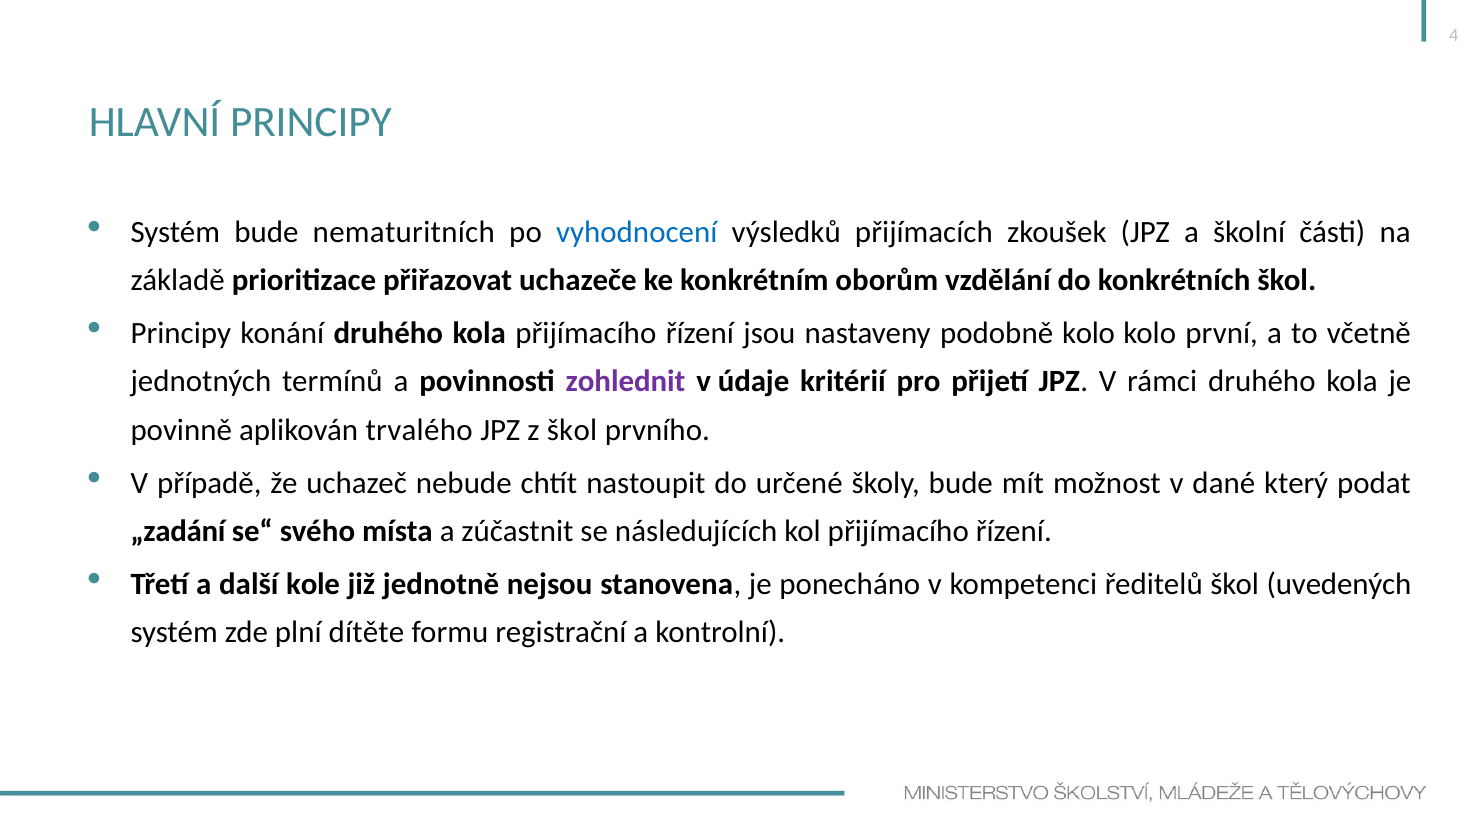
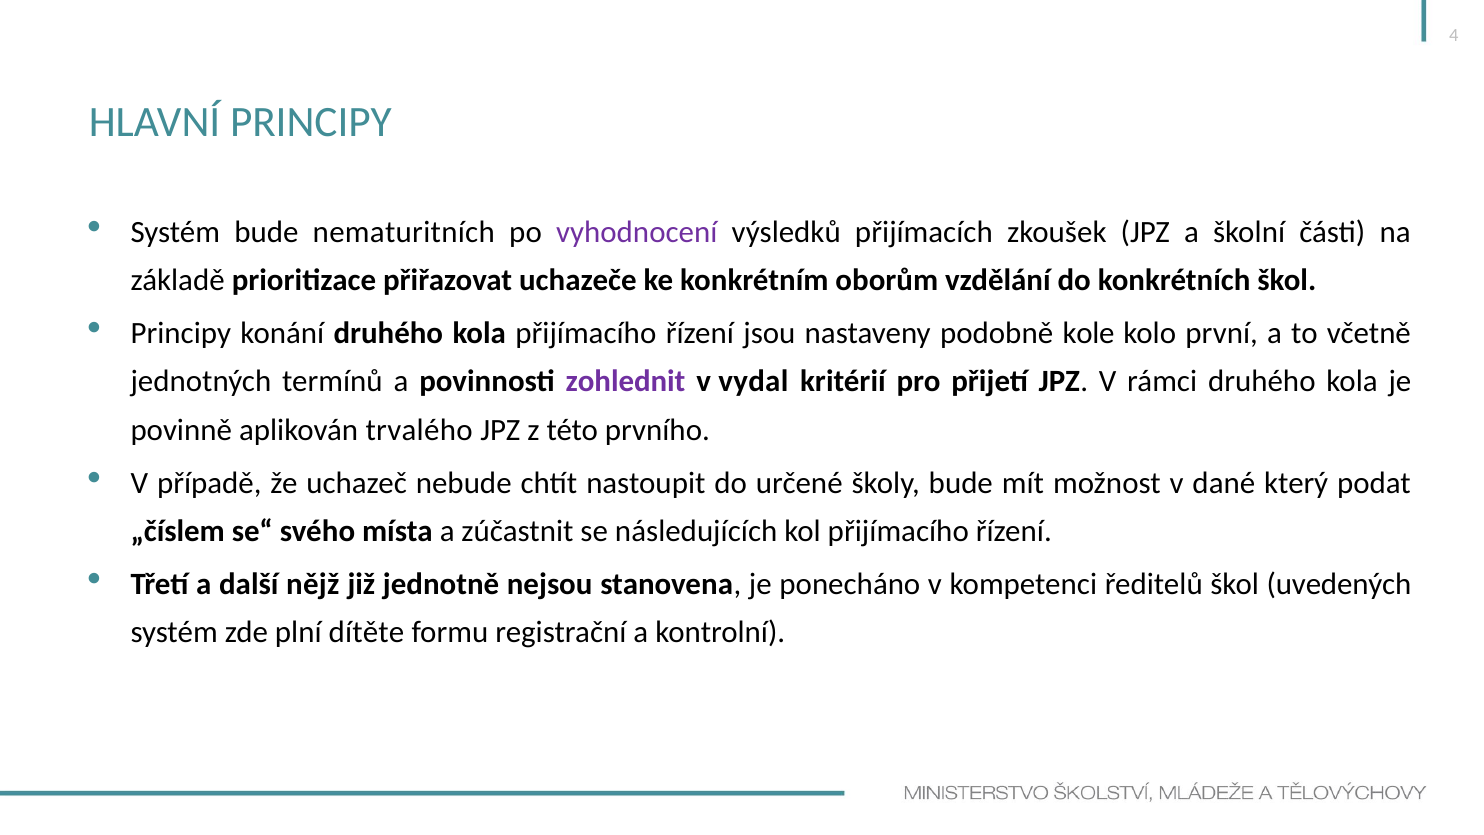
vyhodnocení colour: blue -> purple (637, 232)
podobně kolo: kolo -> kole (1088, 333)
údaje: údaje -> vydal (753, 382)
z škol: škol -> této (572, 430)
„zadání: „zadání -> „číslem (178, 531)
kole: kole -> nějž (313, 584)
